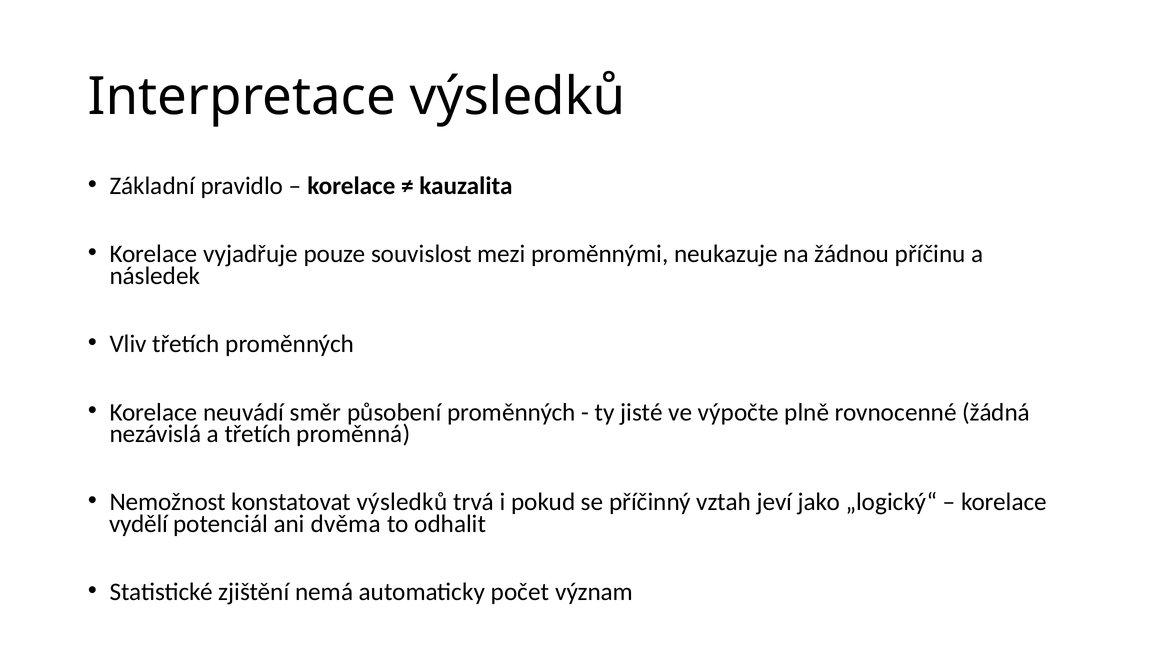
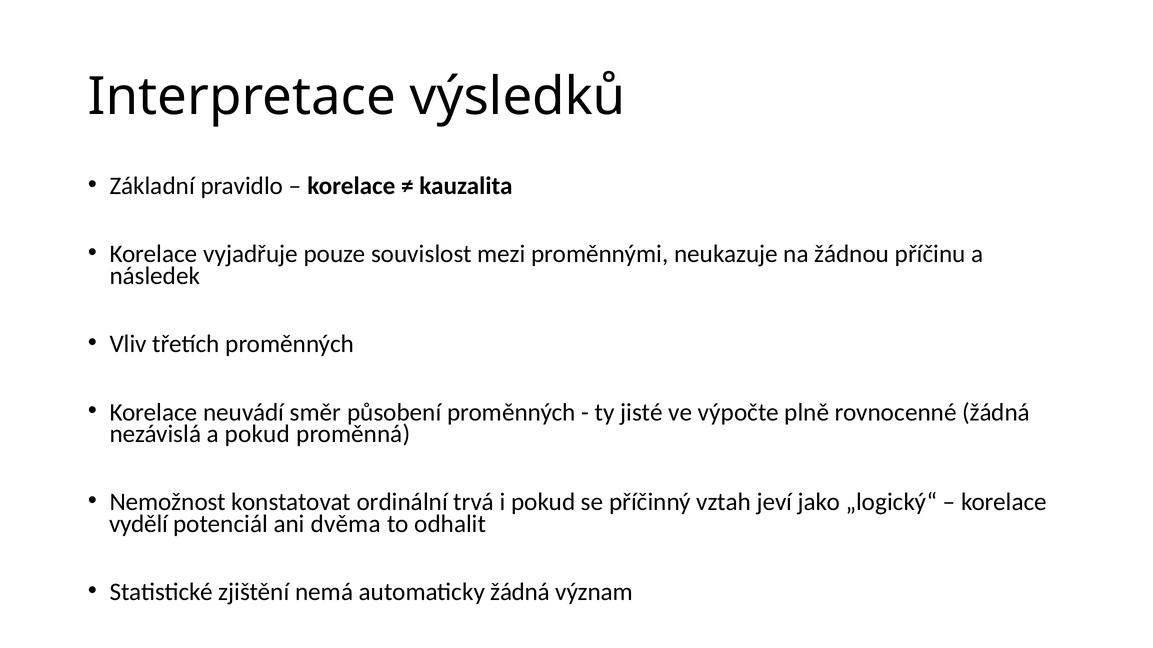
a třetích: třetích -> pokud (257, 434)
konstatovat výsledků: výsledků -> ordinální (402, 503)
automaticky počet: počet -> žádná (520, 593)
